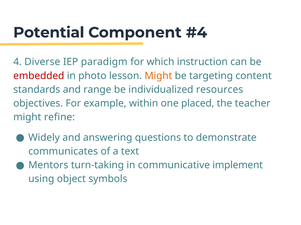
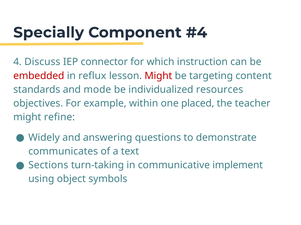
Potential: Potential -> Specially (49, 33)
Diverse: Diverse -> Discuss (42, 62)
paradigm: paradigm -> connector (104, 62)
photo: photo -> reflux (92, 76)
Might colour: orange -> red (158, 76)
range: range -> mode (97, 90)
Mentors: Mentors -> Sections (48, 166)
